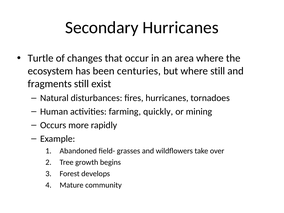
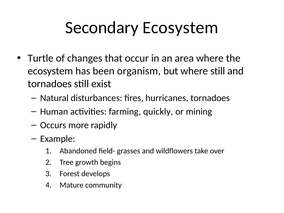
Secondary Hurricanes: Hurricanes -> Ecosystem (180, 27)
centuries: centuries -> organism (139, 71)
fragments: fragments -> tornadoes (50, 84)
